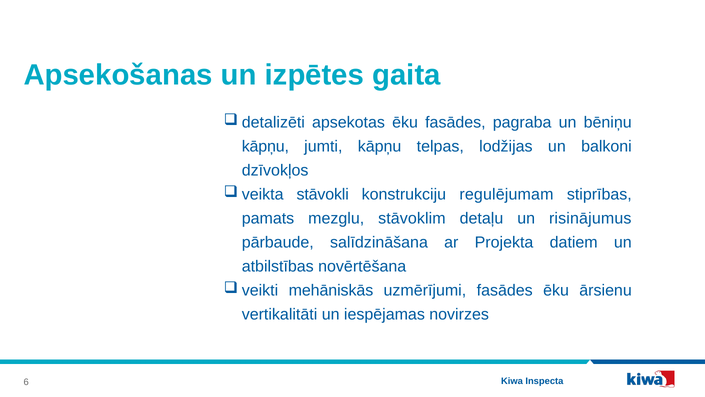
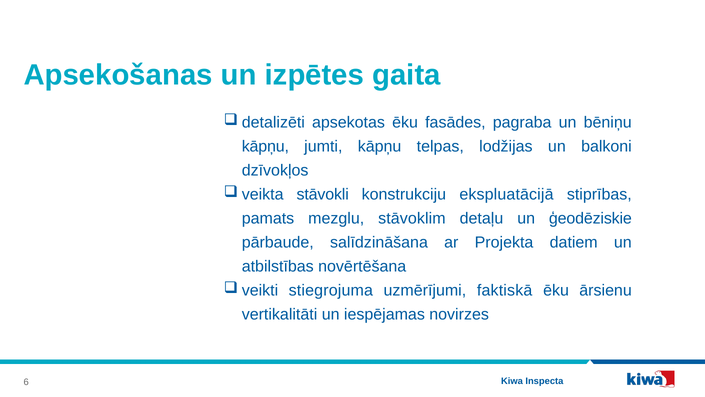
regulējumam: regulējumam -> ekspluatācijā (506, 194)
risinājumus: risinājumus -> ģeodēziskie (590, 218)
mehāniskās: mehāniskās -> stiegrojuma (331, 290)
uzmērījumi fasādes: fasādes -> faktiskā (505, 290)
